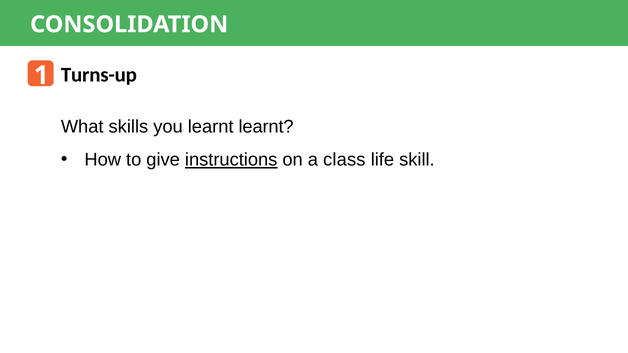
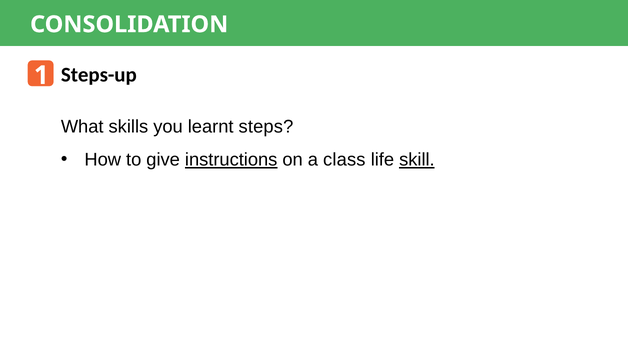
Turns-up: Turns-up -> Steps-up (99, 75)
learnt learnt: learnt -> steps (266, 127)
skill underline: none -> present (417, 160)
